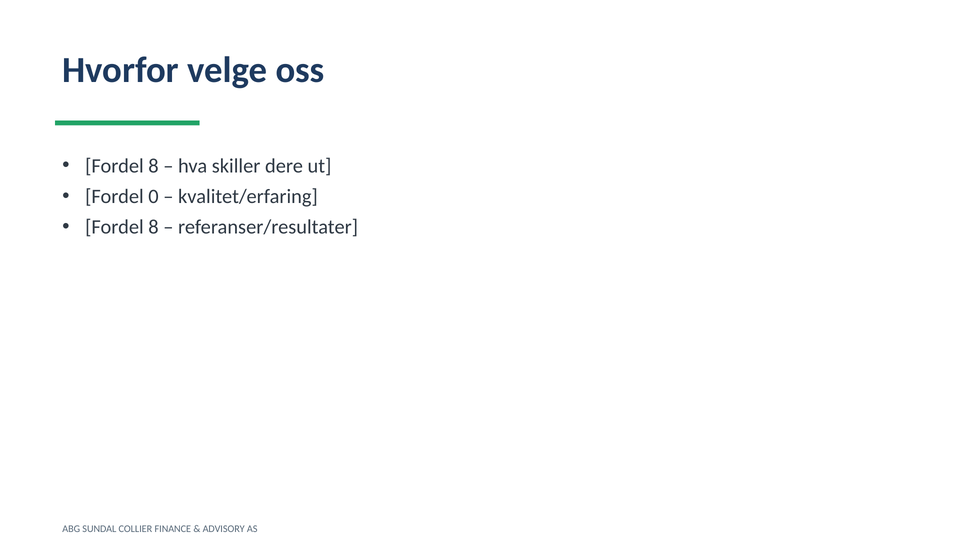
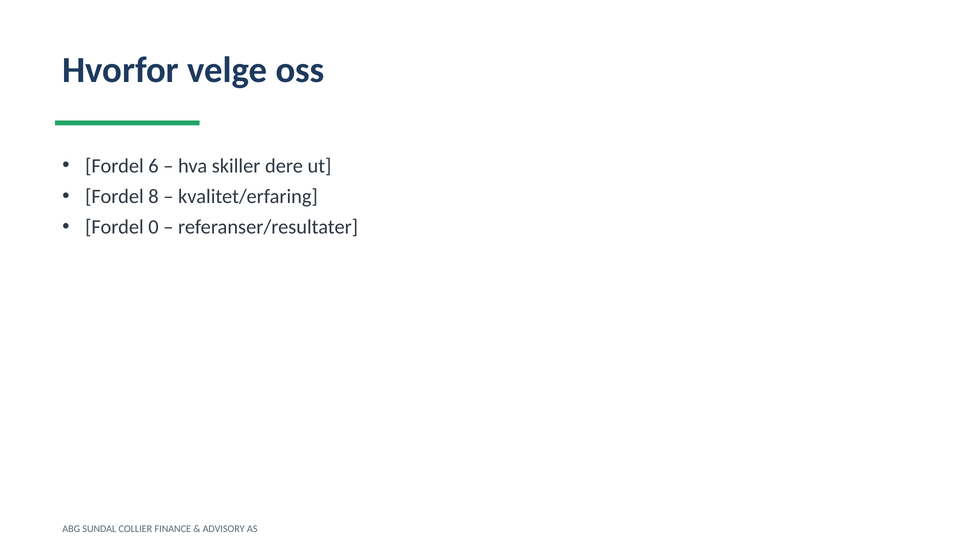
8: 8 -> 6 (154, 166)
0: 0 -> 8 (154, 196)
8: 8 -> 0 (154, 227)
